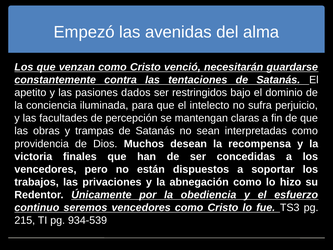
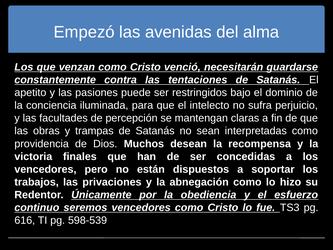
dados: dados -> puede (136, 93)
215: 215 -> 616 (25, 220)
934-539: 934-539 -> 598-539 (88, 220)
